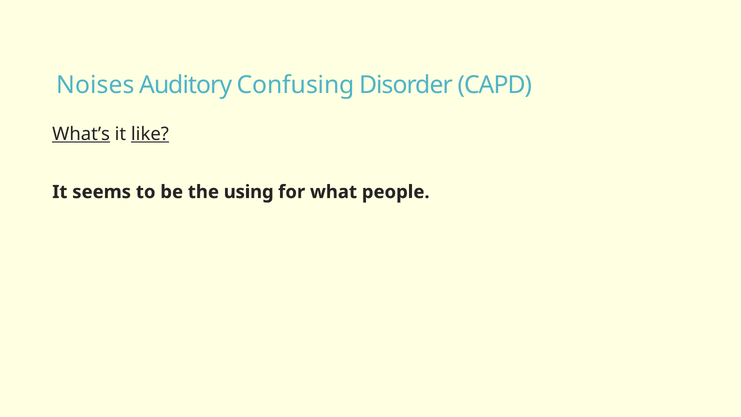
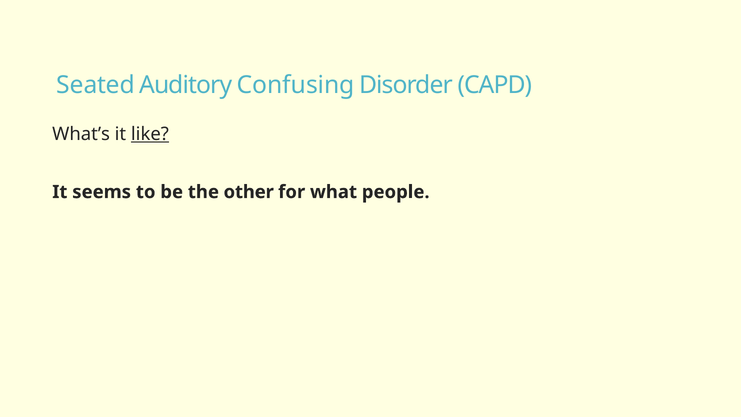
Noises: Noises -> Seated (96, 85)
What’s underline: present -> none (81, 134)
using: using -> other (249, 192)
